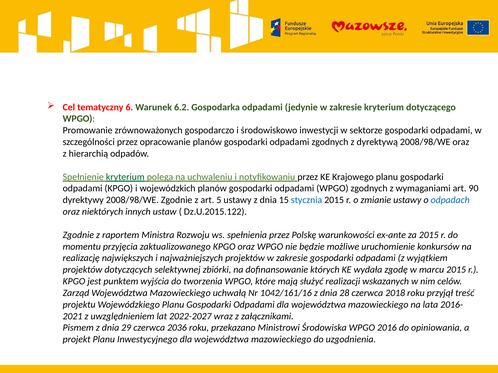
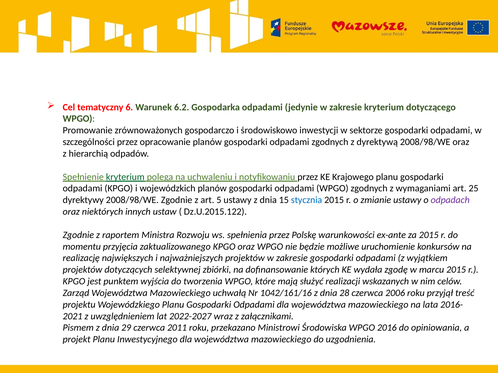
90: 90 -> 25 (474, 189)
odpadach colour: blue -> purple (450, 200)
2018: 2018 -> 2006 (395, 293)
2036: 2036 -> 2011 (177, 328)
